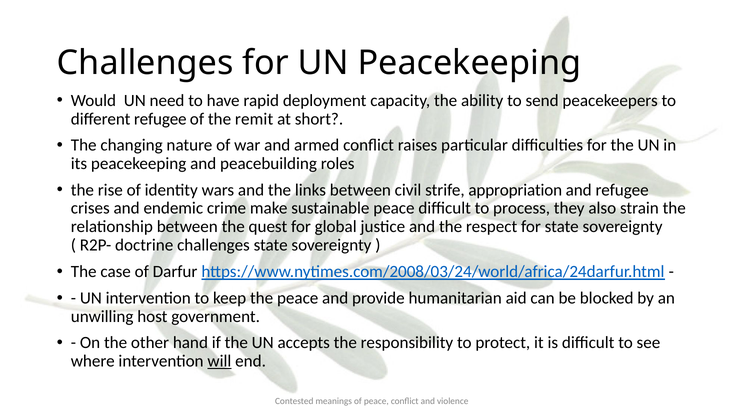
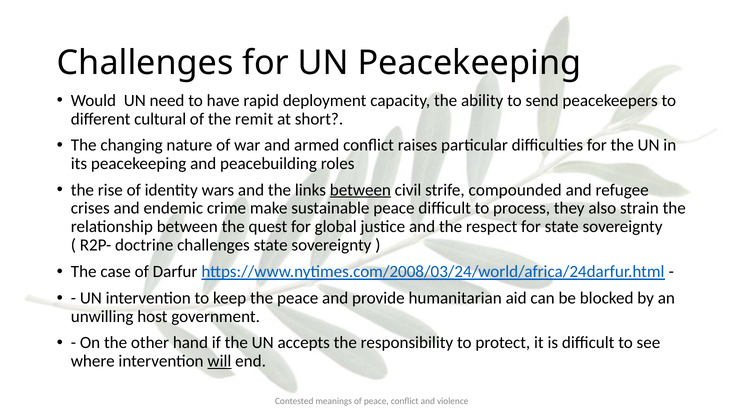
different refugee: refugee -> cultural (160, 119)
between underline: none -> present (360, 190)
appropriation: appropriation -> compounded (515, 190)
